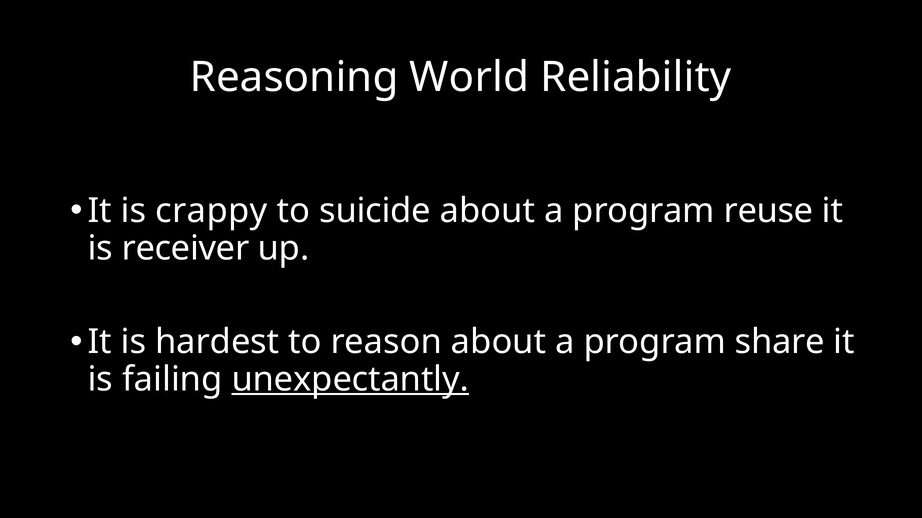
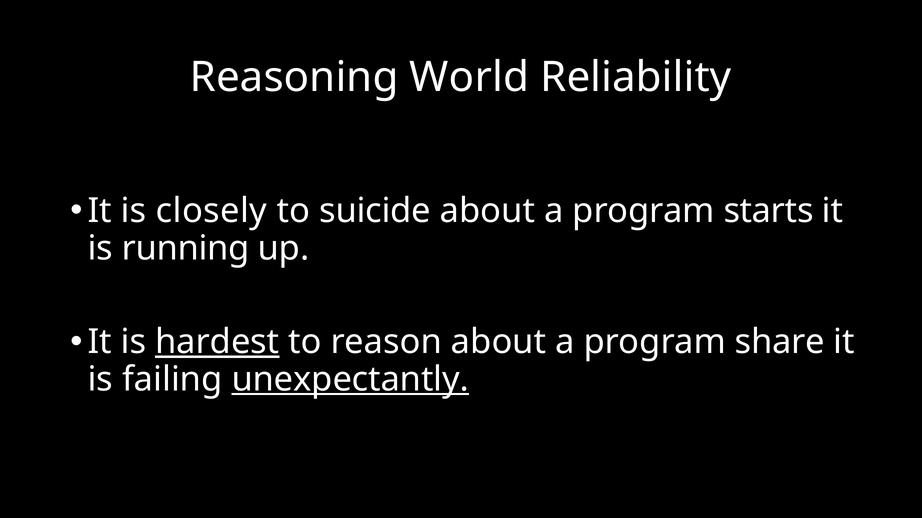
crappy: crappy -> closely (211, 211)
reuse: reuse -> starts (769, 211)
receiver: receiver -> running (186, 248)
hardest underline: none -> present (217, 342)
